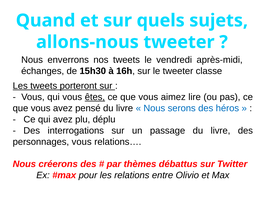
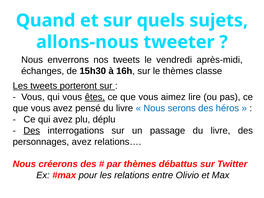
le tweeter: tweeter -> thèmes (178, 71)
Des underline: none -> present (32, 131)
personnages vous: vous -> avez (82, 142)
